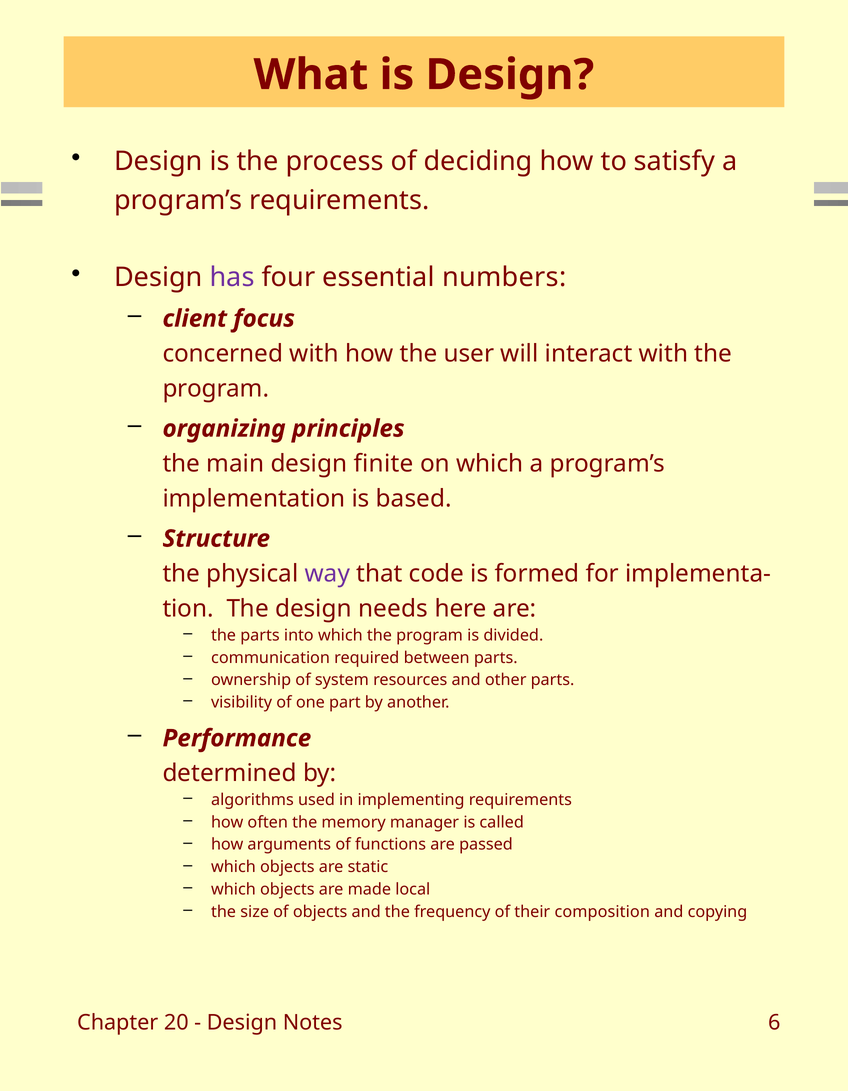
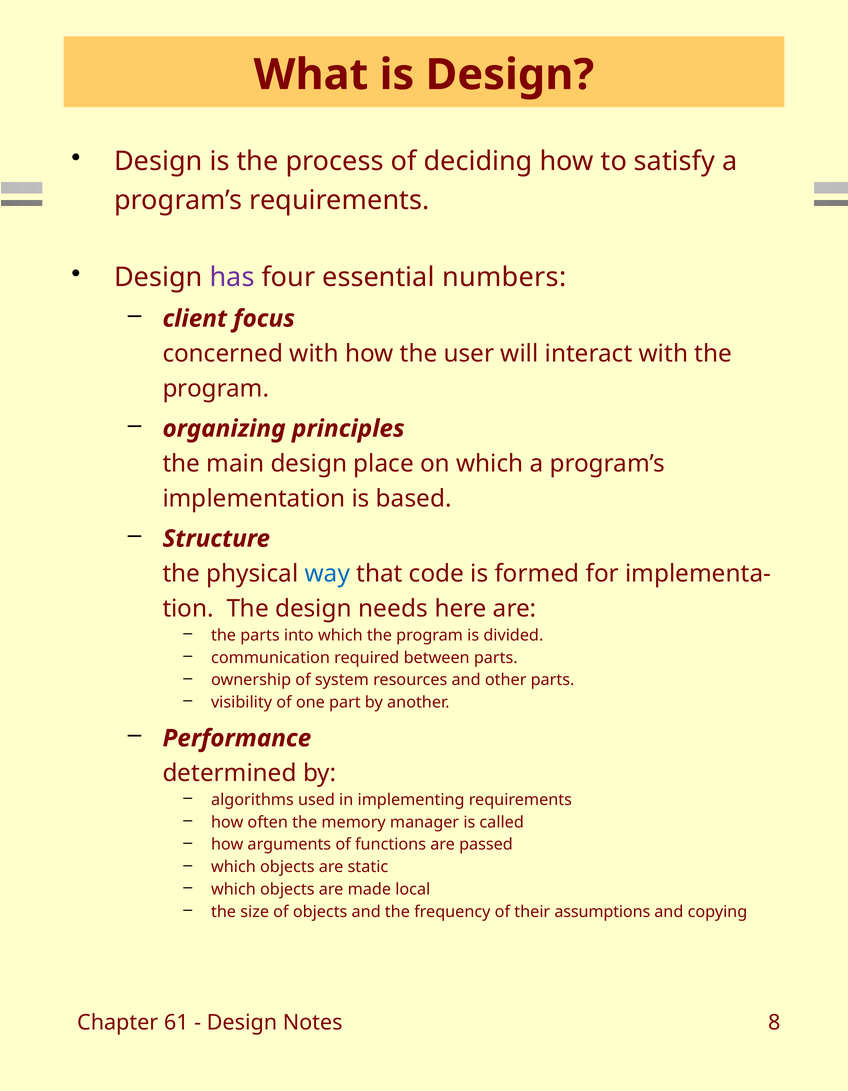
finite: finite -> place (384, 464)
way colour: purple -> blue (327, 574)
composition: composition -> assumptions (602, 912)
20: 20 -> 61 (176, 1023)
6: 6 -> 8 (774, 1023)
